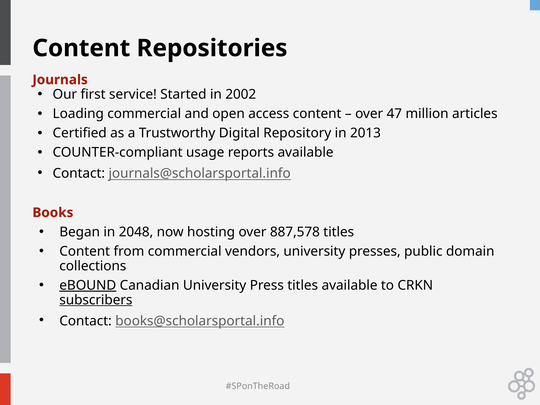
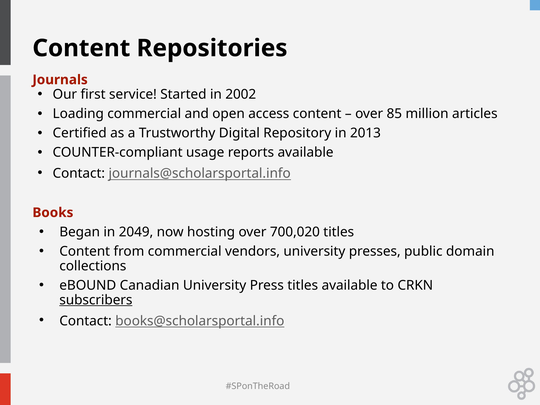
47: 47 -> 85 (394, 114)
2048: 2048 -> 2049 (136, 232)
887,578: 887,578 -> 700,020 (295, 232)
eBOUND underline: present -> none (88, 285)
